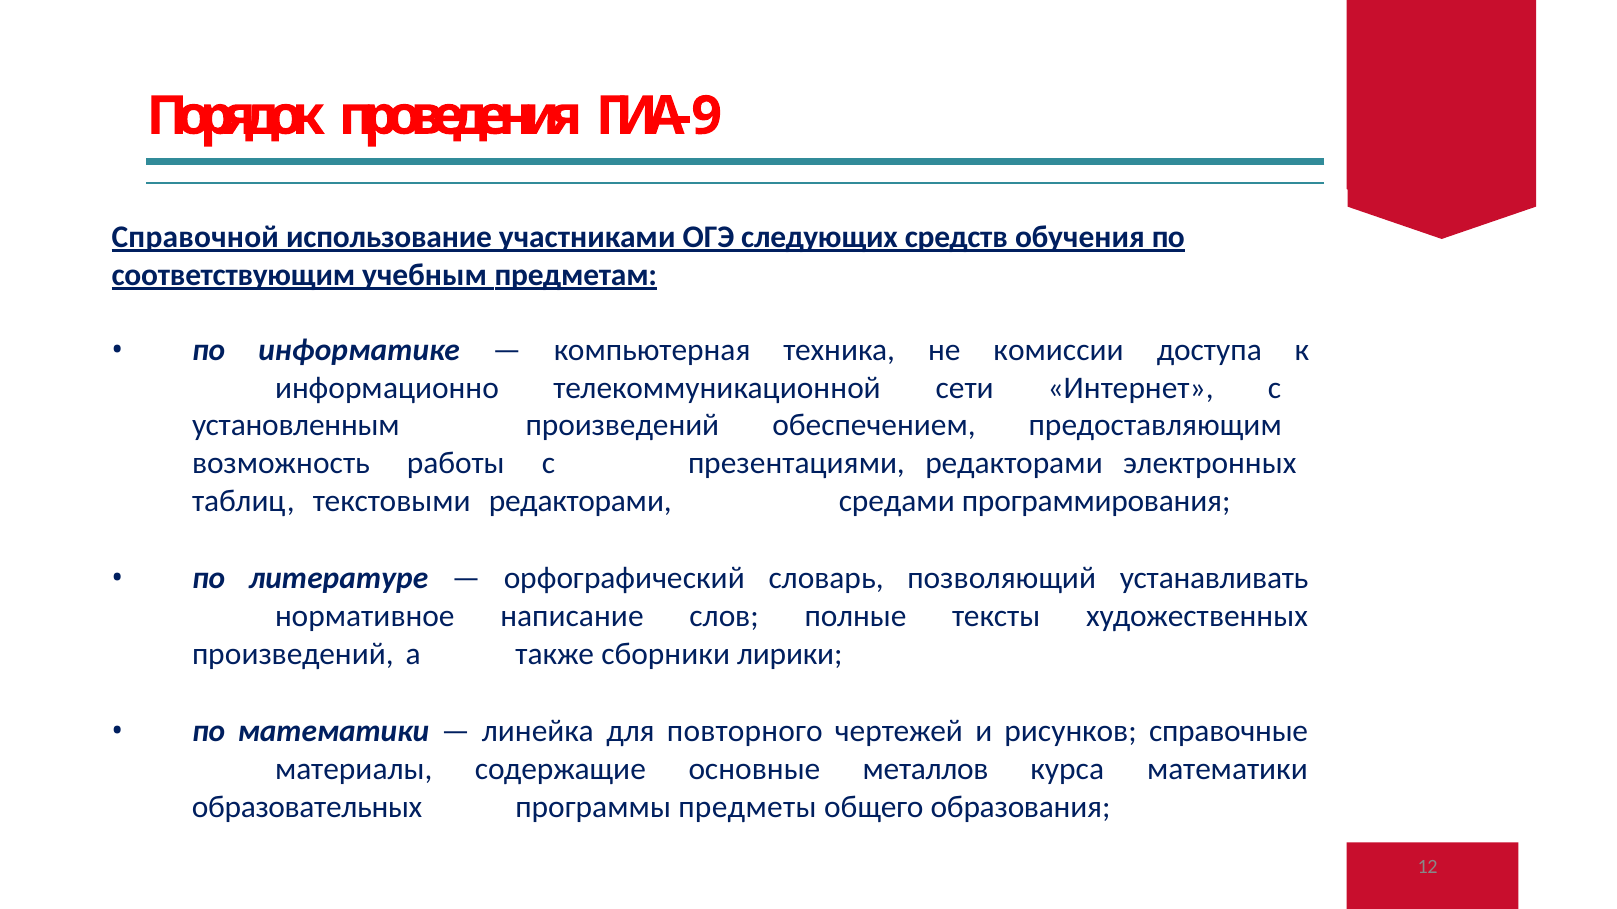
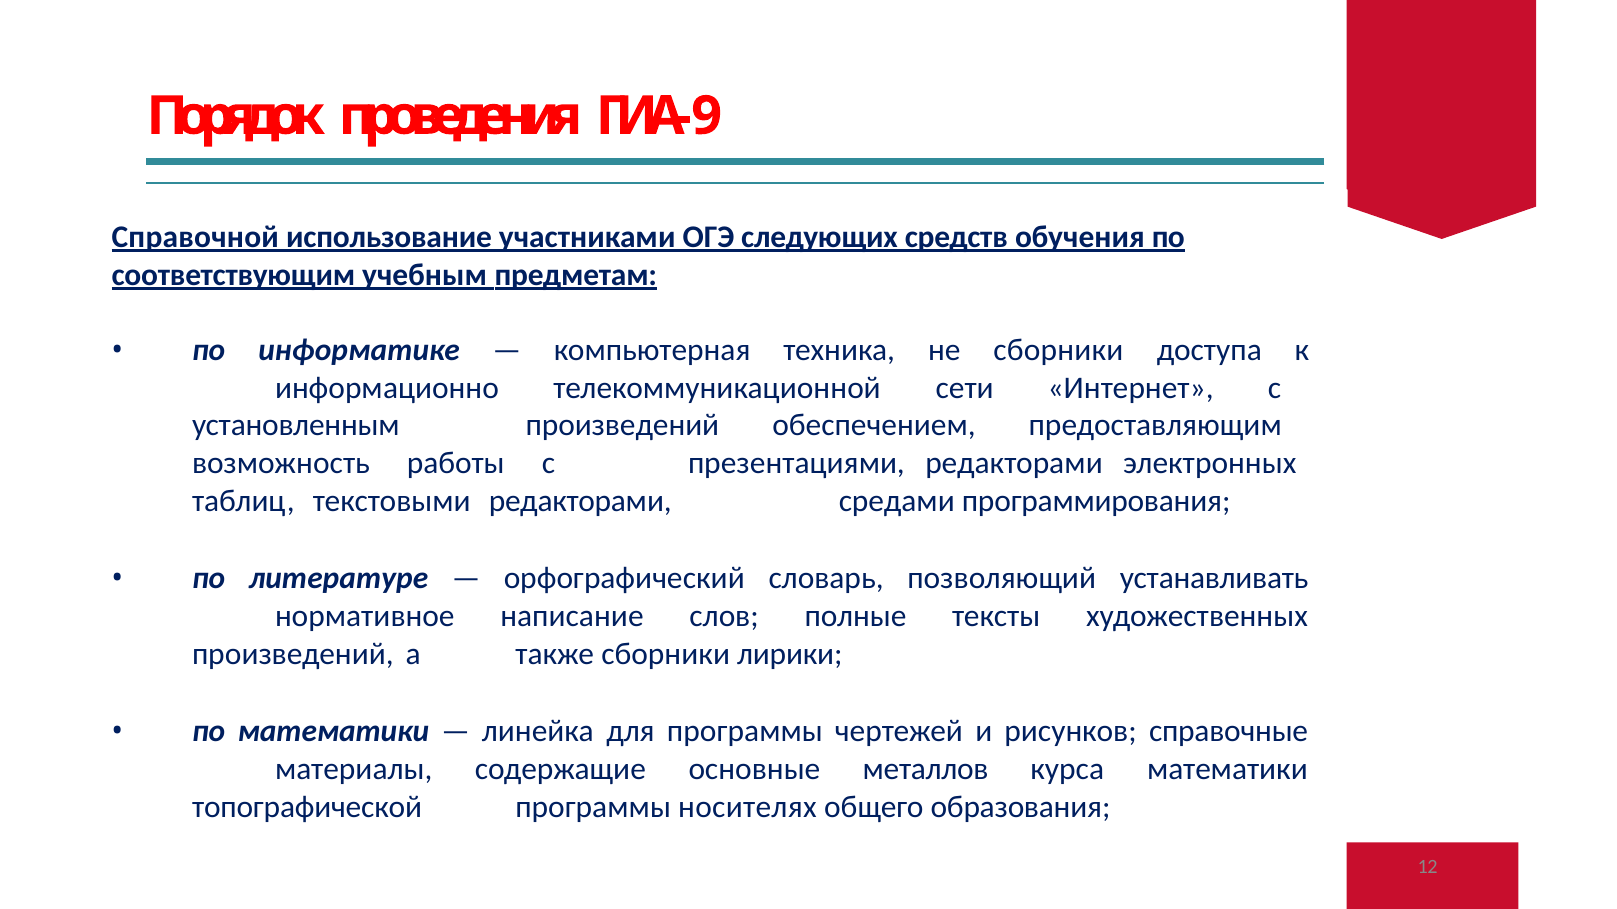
не комиссии: комиссии -> сборники (1058, 350)
для повторного: повторного -> программы (745, 732)
образовательных: образовательных -> топографической (307, 808)
предметы: предметы -> носителях (747, 808)
